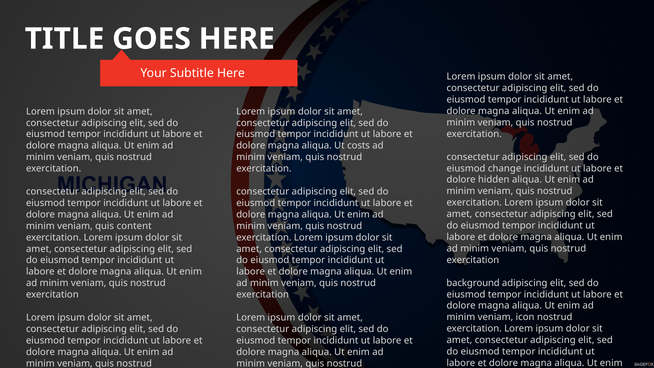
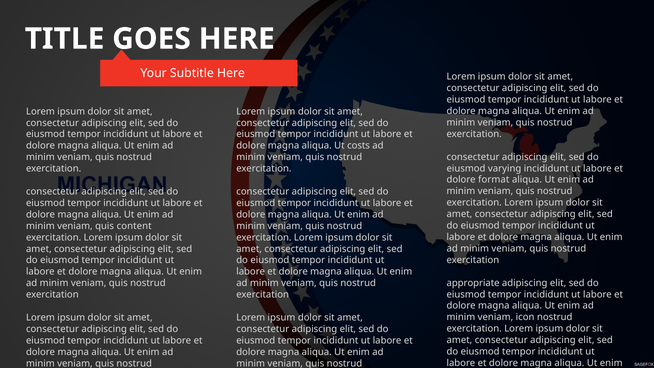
change: change -> varying (505, 168)
hidden: hidden -> format (494, 180)
background: background -> appropriate (473, 283)
